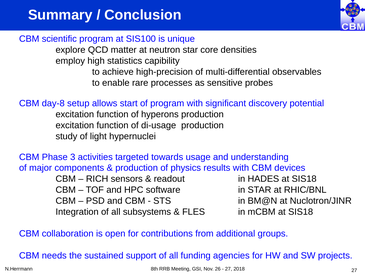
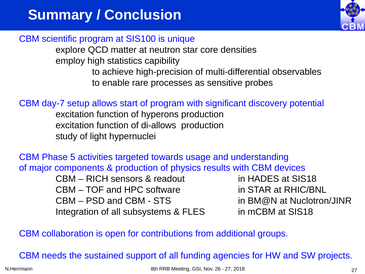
day-8: day-8 -> day-7 (53, 103)
di-usage: di-usage -> di-allows (159, 125)
3: 3 -> 5 (73, 157)
